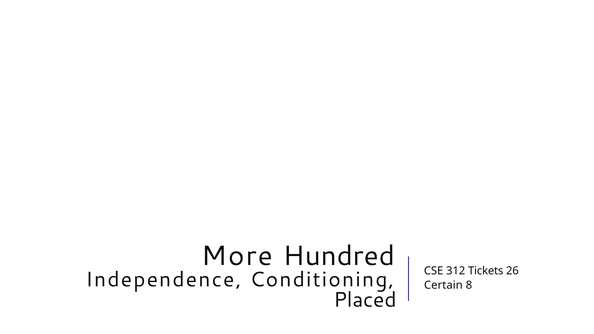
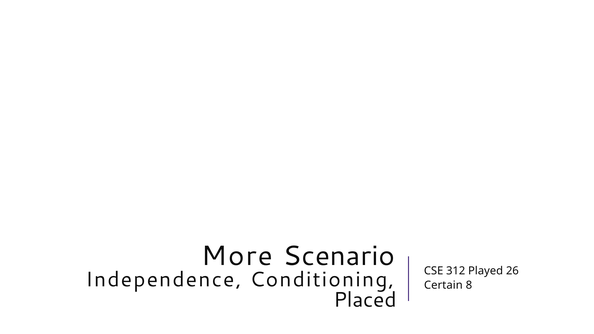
Hundred: Hundred -> Scenario (339, 256)
Tickets: Tickets -> Played (486, 271)
